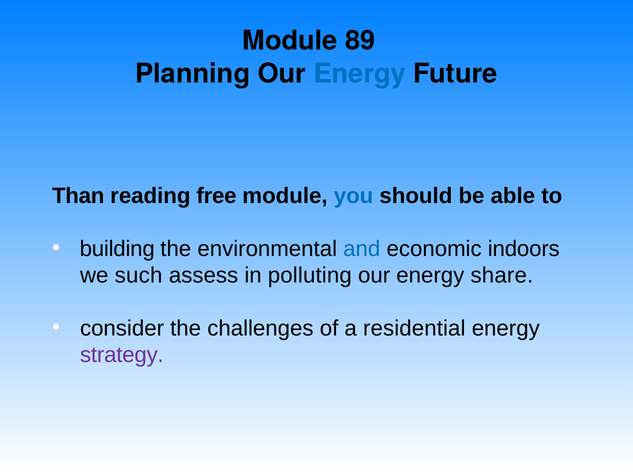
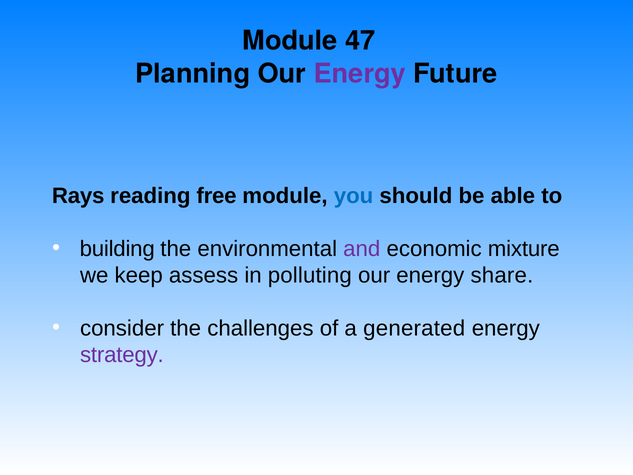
89: 89 -> 47 (360, 41)
Energy colour: blue -> purple (360, 74)
Than: Than -> Rays (78, 196)
and colour: blue -> purple (362, 249)
indoors: indoors -> mixture (524, 249)
such: such -> keep (139, 275)
residential: residential -> generated (414, 328)
